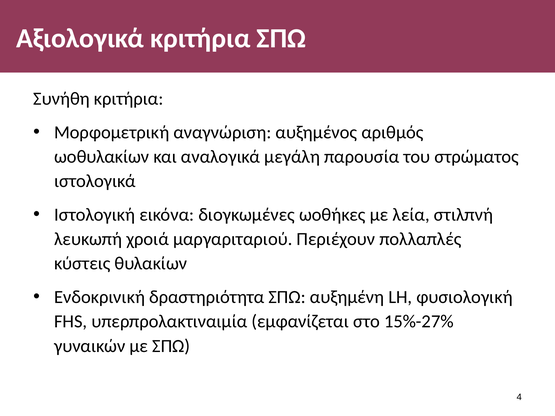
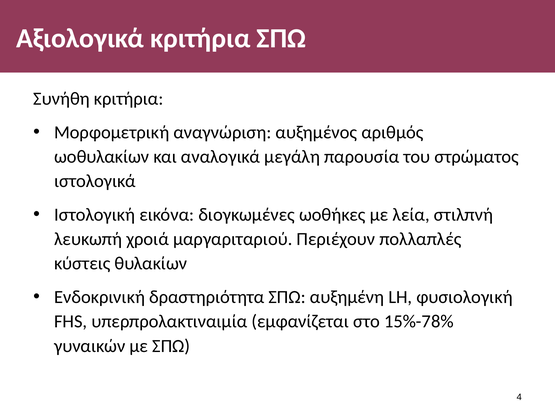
15%-27%: 15%-27% -> 15%-78% (419, 322)
